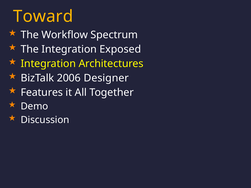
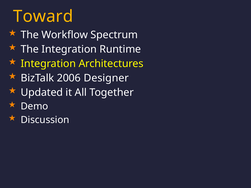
Exposed: Exposed -> Runtime (120, 49)
Features: Features -> Updated (42, 93)
